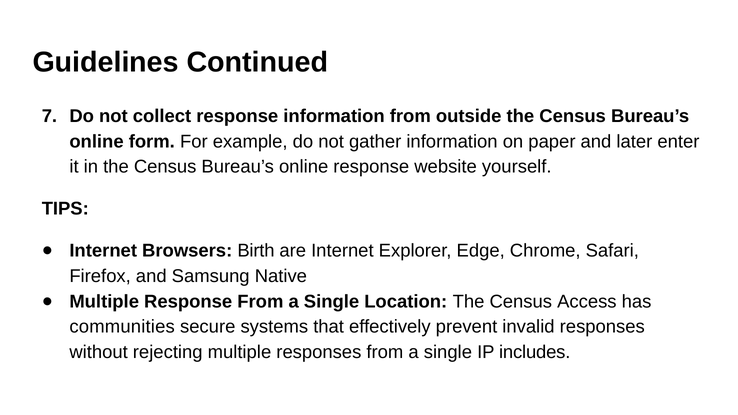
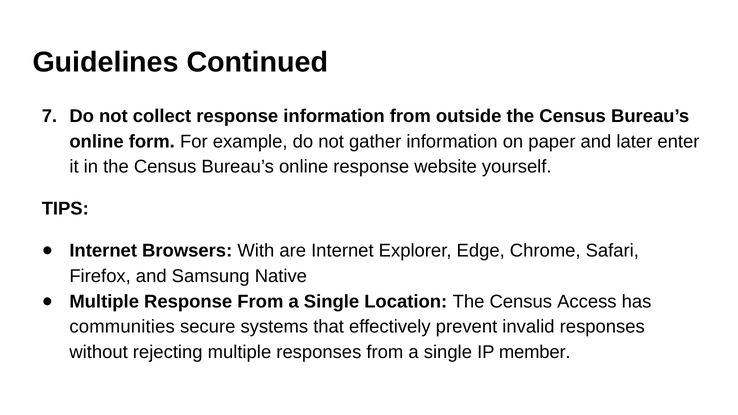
Birth: Birth -> With (256, 251)
includes: includes -> member (535, 352)
